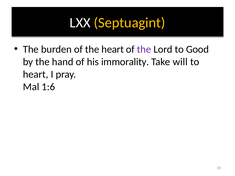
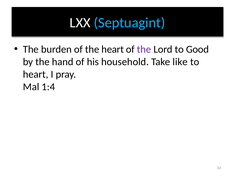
Septuagint colour: yellow -> light blue (130, 23)
immorality: immorality -> household (125, 62)
will: will -> like (180, 62)
1:6: 1:6 -> 1:4 (48, 87)
